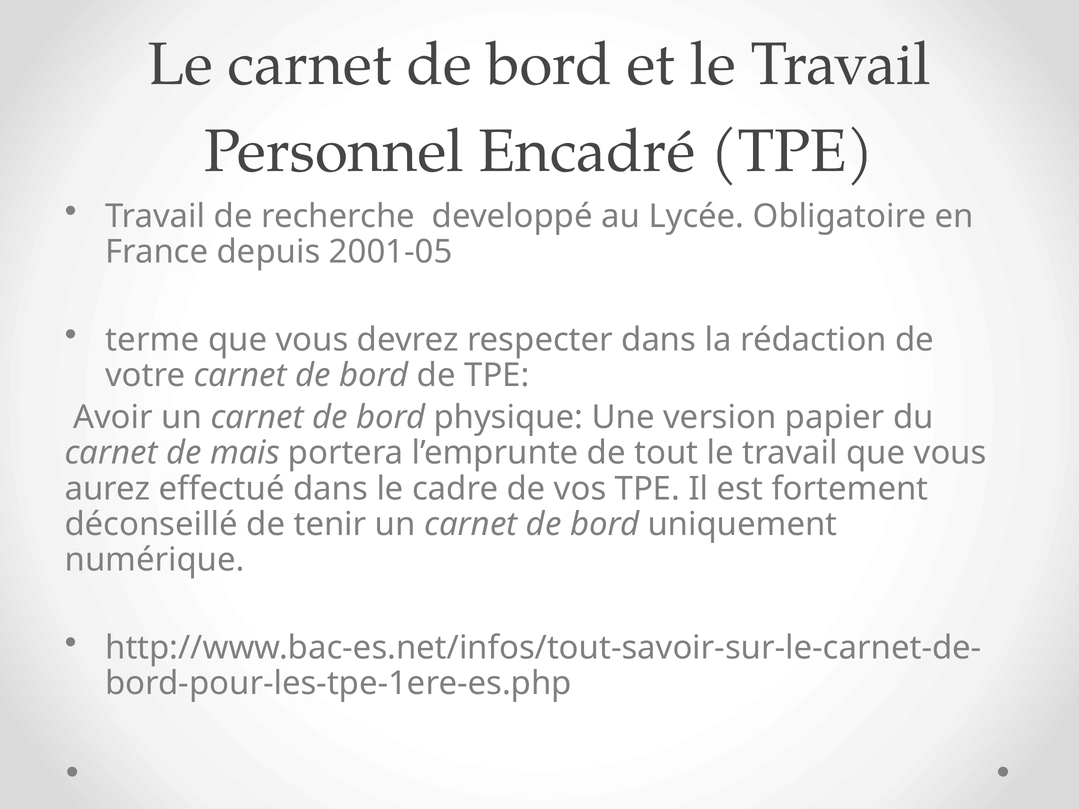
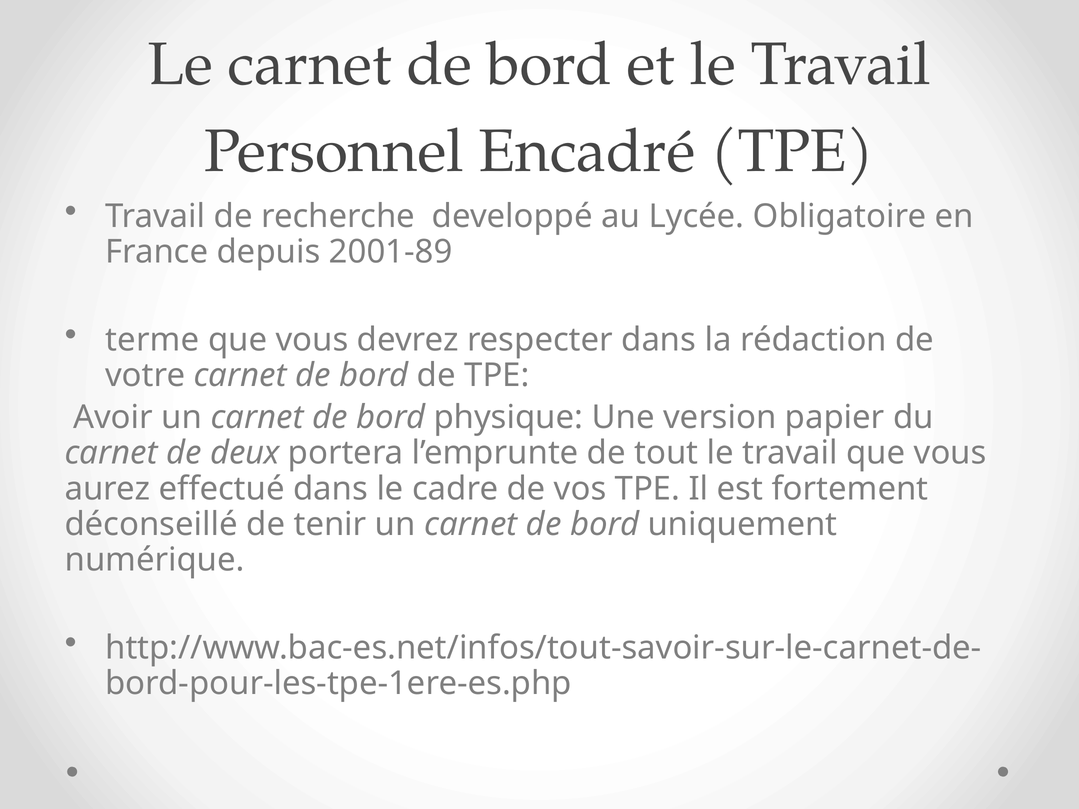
2001-05: 2001-05 -> 2001-89 (391, 252)
mais: mais -> deux (245, 453)
